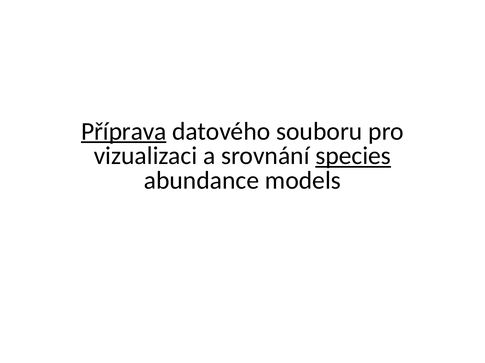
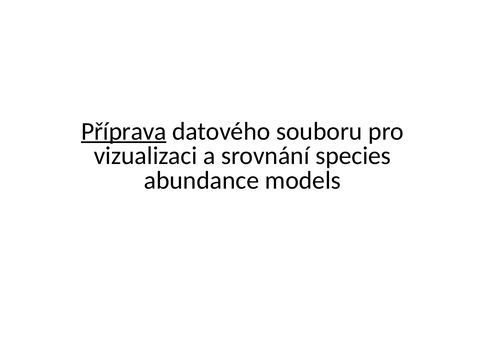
species underline: present -> none (353, 156)
